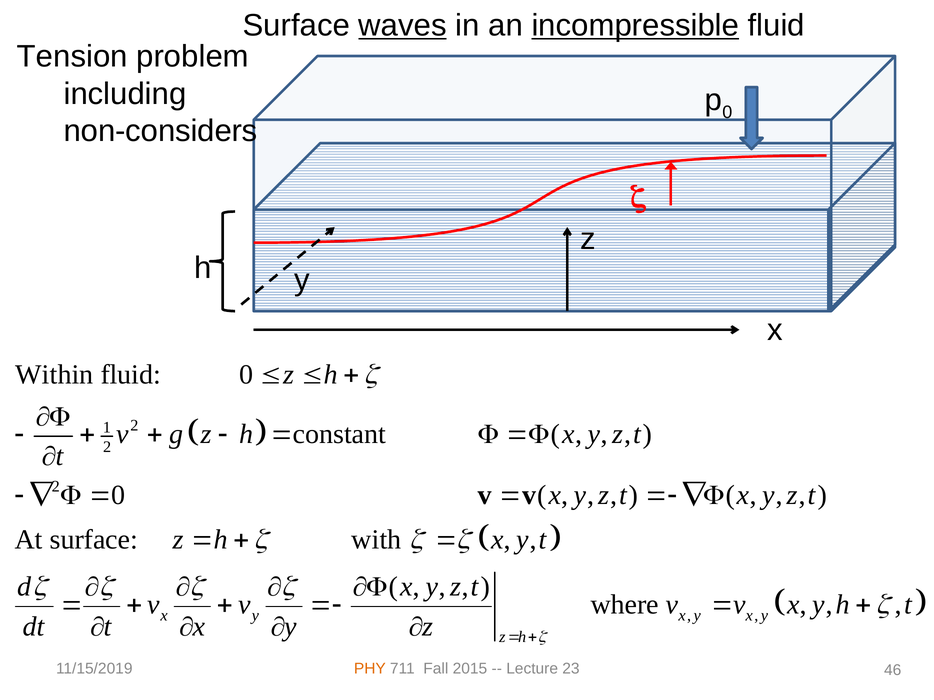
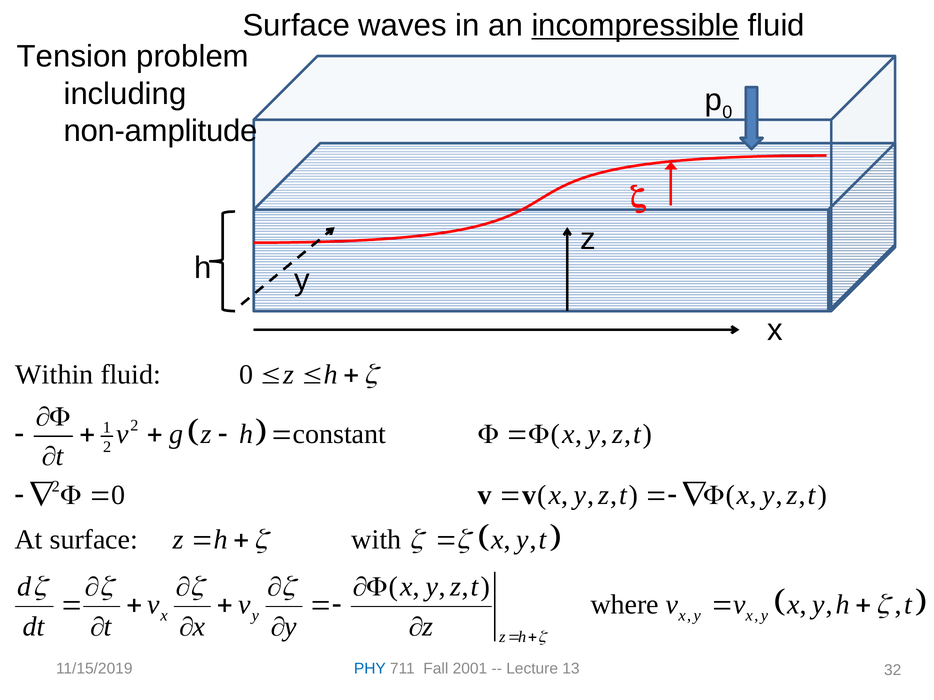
waves underline: present -> none (403, 25)
non-considers: non-considers -> non-amplitude (161, 131)
PHY colour: orange -> blue (370, 669)
2015: 2015 -> 2001 (470, 669)
23: 23 -> 13 (571, 669)
46: 46 -> 32 (893, 671)
